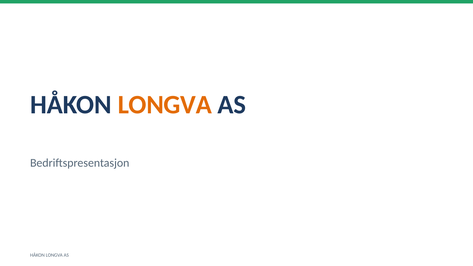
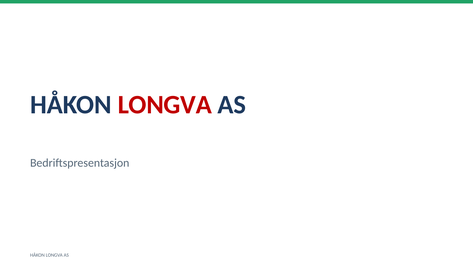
LONGVA colour: orange -> red (165, 105)
